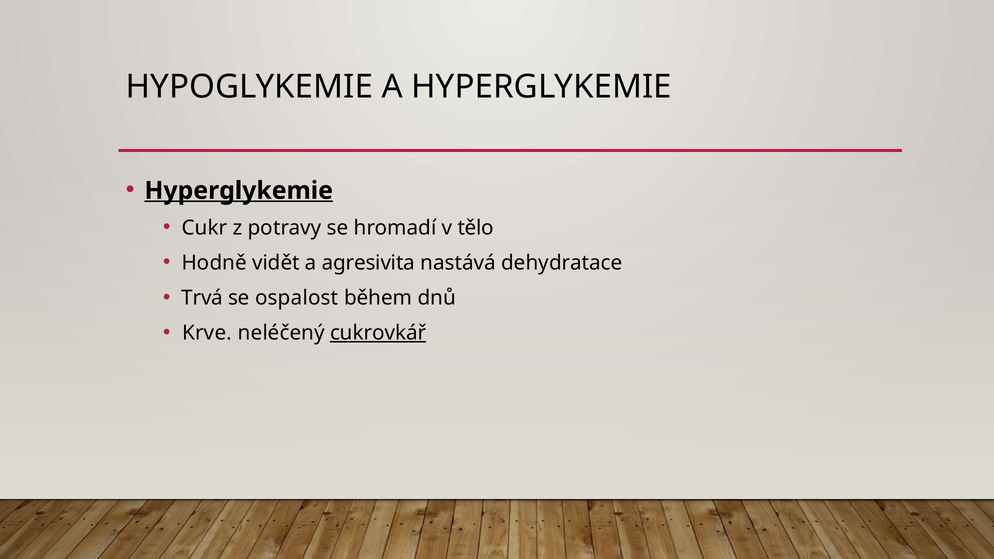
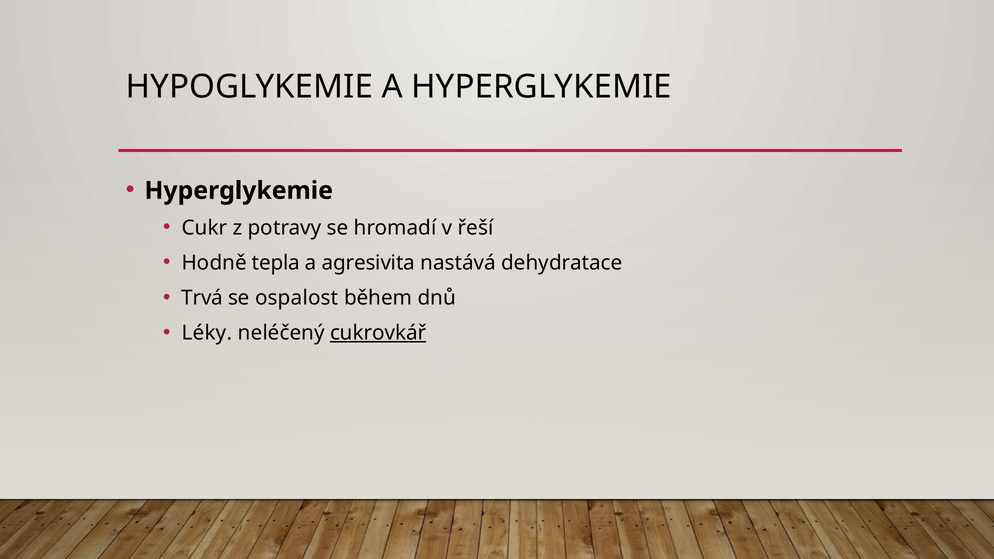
Hyperglykemie underline: present -> none (239, 191)
tělo: tělo -> řeší (476, 228)
vidět: vidět -> tepla (276, 263)
Krve: Krve -> Léky (207, 333)
